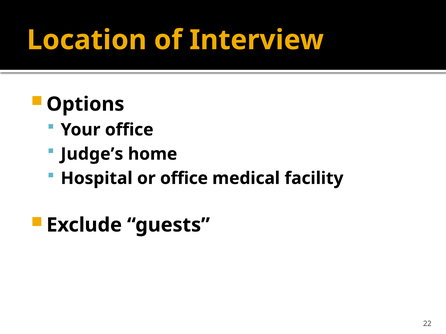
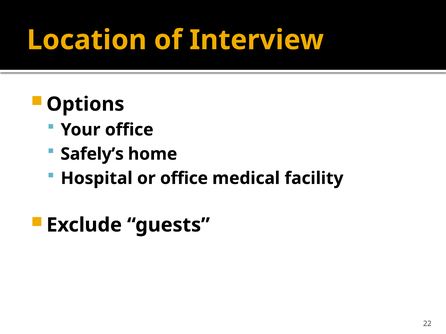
Judge’s: Judge’s -> Safely’s (92, 154)
